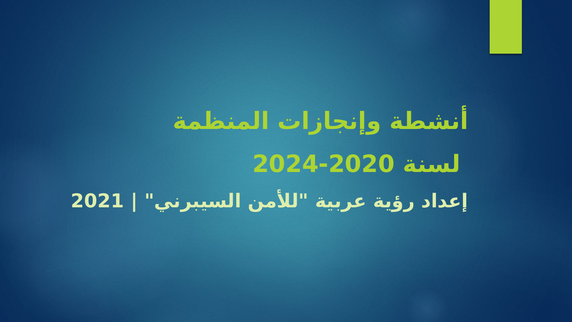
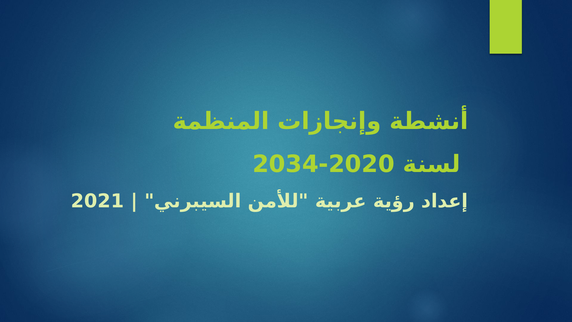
2024: 2024 -> 2034 (285, 164)
